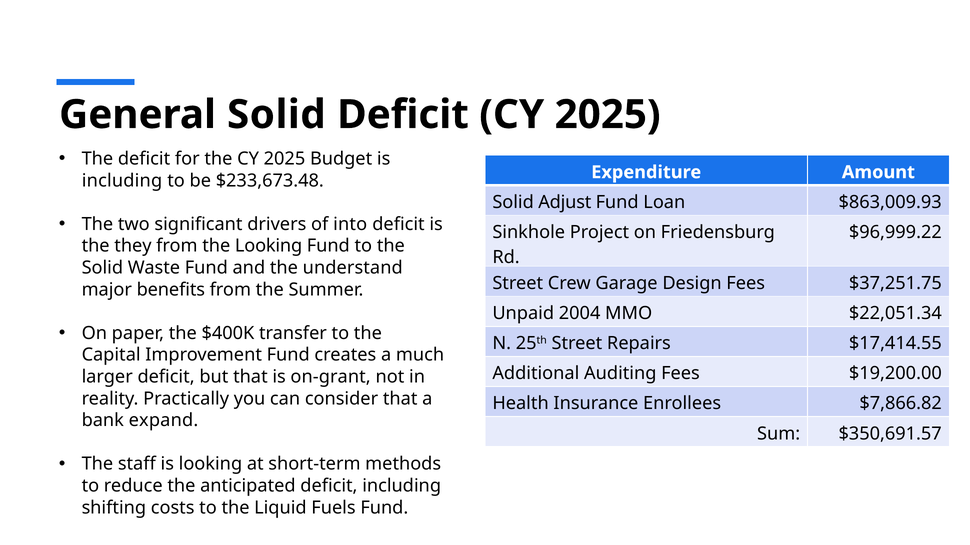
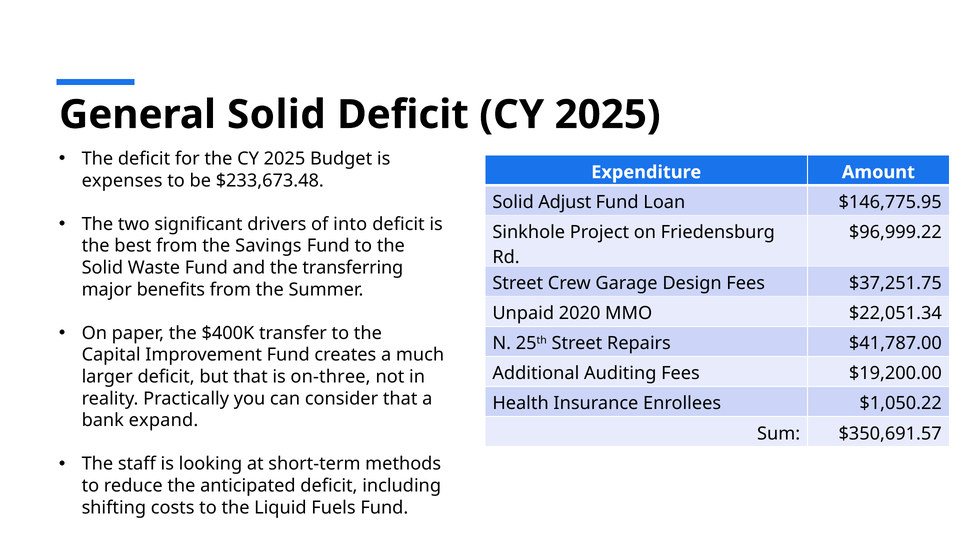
including: including -> expenses (122, 181)
$863,009.93: $863,009.93 -> $146,775.95 (890, 203)
they: they -> best (133, 246)
the Looking: Looking -> Savings (268, 246)
understand: understand -> transferring (353, 268)
2004: 2004 -> 2020 (580, 314)
$17,414.55: $17,414.55 -> $41,787.00 (895, 344)
on-grant: on-grant -> on-three (331, 377)
$7,866.82: $7,866.82 -> $1,050.22 (901, 404)
